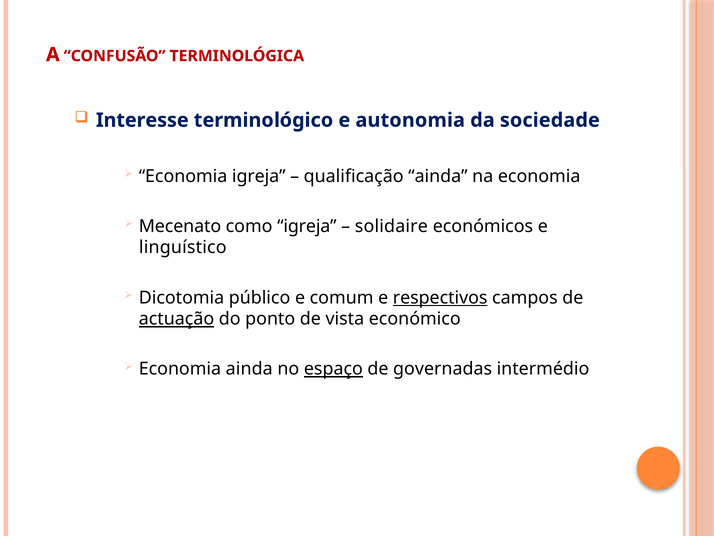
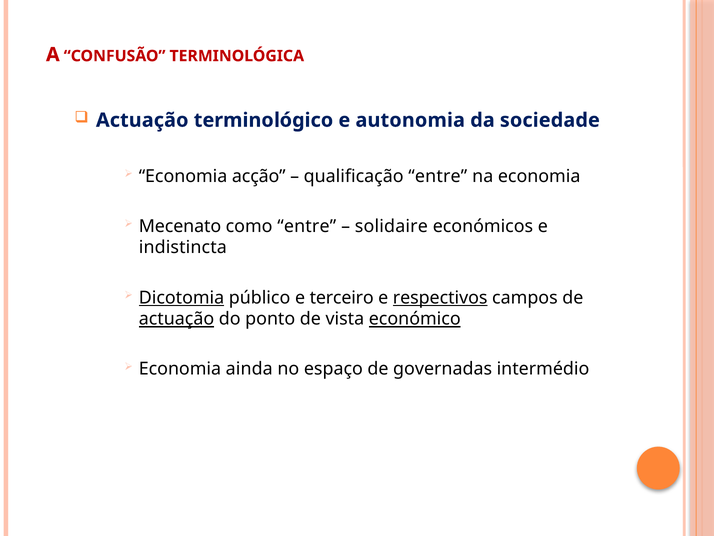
Interesse: Interesse -> Actuação (142, 120)
Economia igreja: igreja -> acção (259, 176)
qualificação ainda: ainda -> entre (438, 176)
como igreja: igreja -> entre (307, 226)
linguístico: linguístico -> indistincta (183, 247)
Dicotomia underline: none -> present (181, 297)
comum: comum -> terceiro (342, 297)
económico underline: none -> present (415, 319)
espaço underline: present -> none (333, 369)
